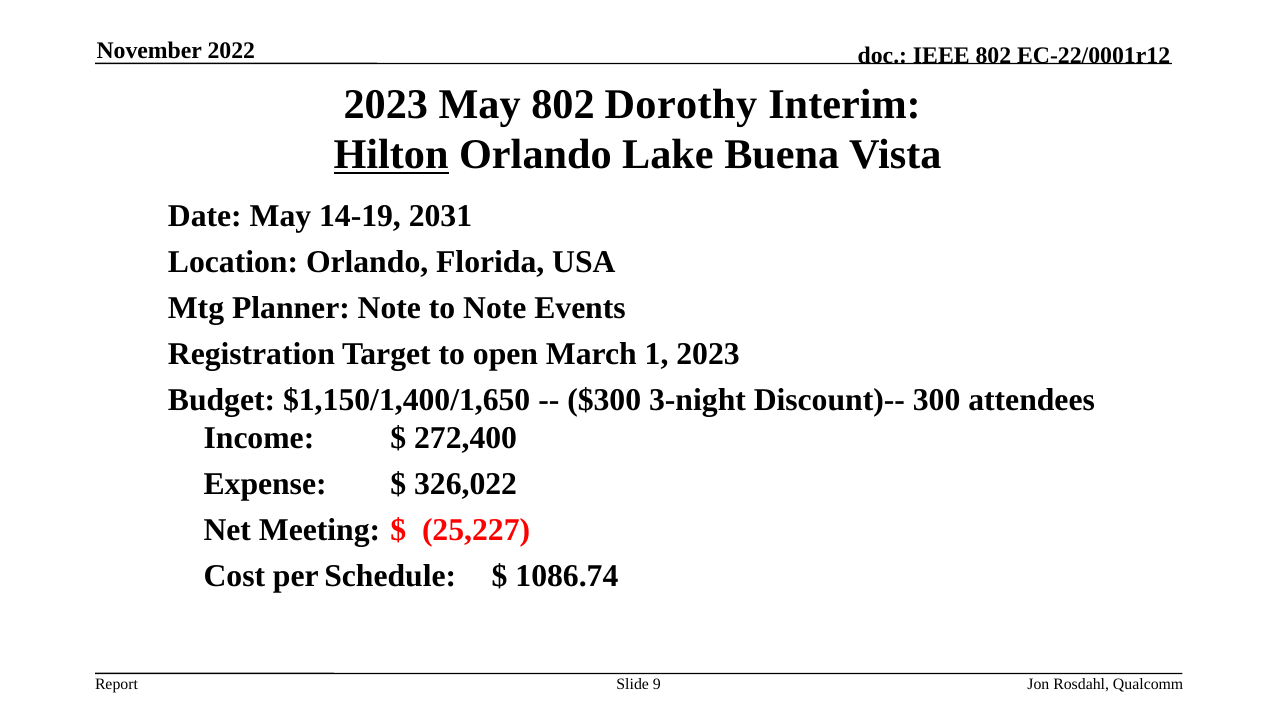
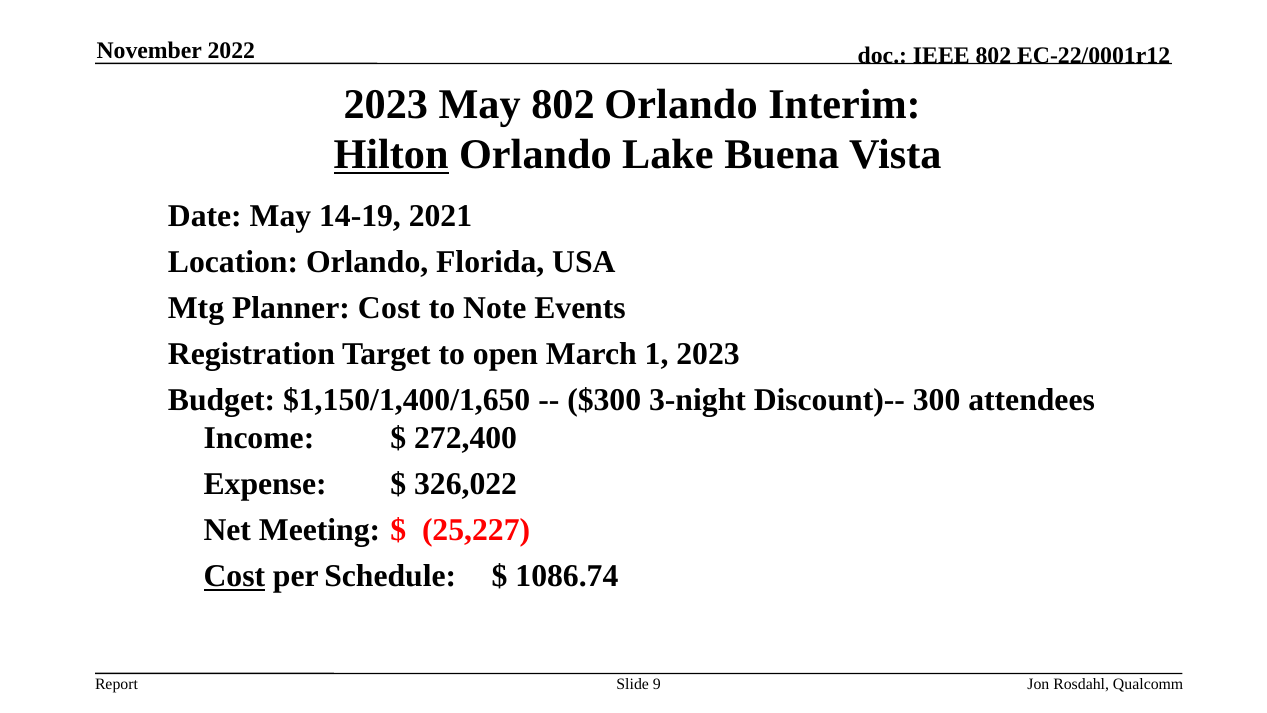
802 Dorothy: Dorothy -> Orlando (681, 104)
2031: 2031 -> 2021 (440, 216)
Planner Note: Note -> Cost (389, 308)
Cost underline: none -> present (234, 576)
